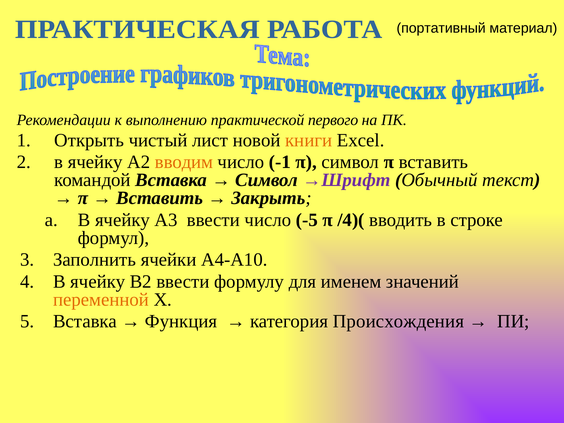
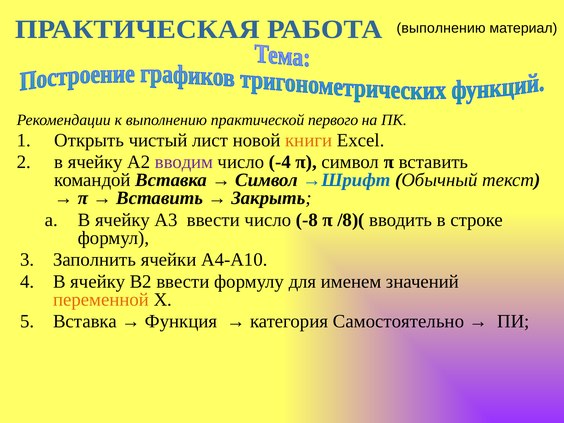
портативный: портативный -> выполнению (441, 28)
вводим colour: orange -> purple (184, 162)
-1: -1 -> -4 (280, 162)
→Шрифт colour: purple -> blue (346, 180)
-5: -5 -> -8 (307, 220)
/4)(: /4)( -> /8)( (351, 220)
Происхождения: Происхождения -> Самостоятельно (398, 321)
